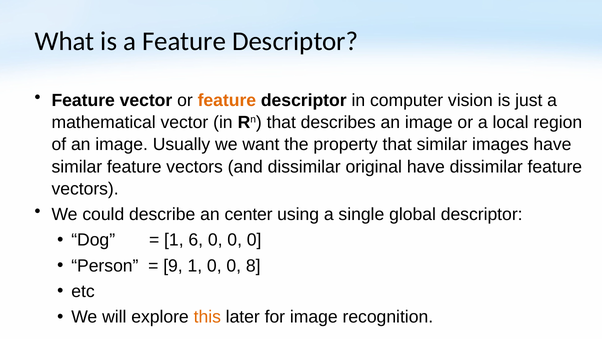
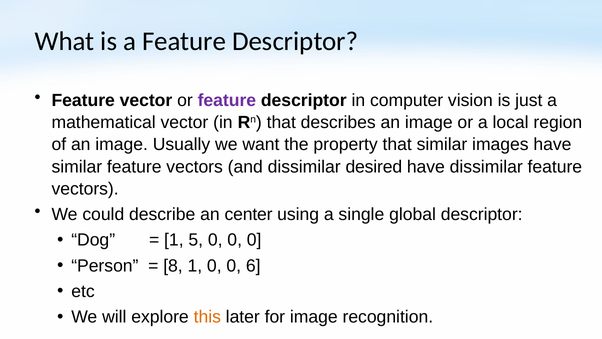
feature colour: orange -> purple (227, 100)
original: original -> desired (374, 167)
6: 6 -> 5 (196, 240)
9: 9 -> 8 (173, 266)
8: 8 -> 6 (253, 266)
